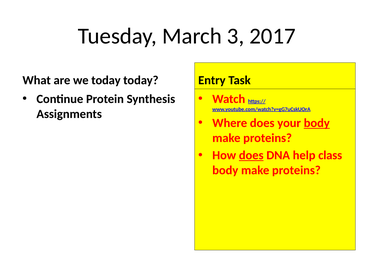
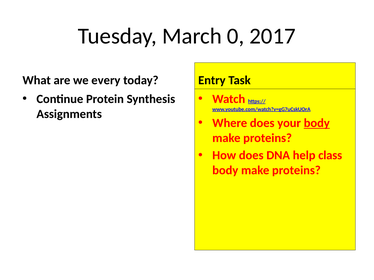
3: 3 -> 0 (236, 36)
we today: today -> every (106, 80)
does underline: present -> none (251, 156)
